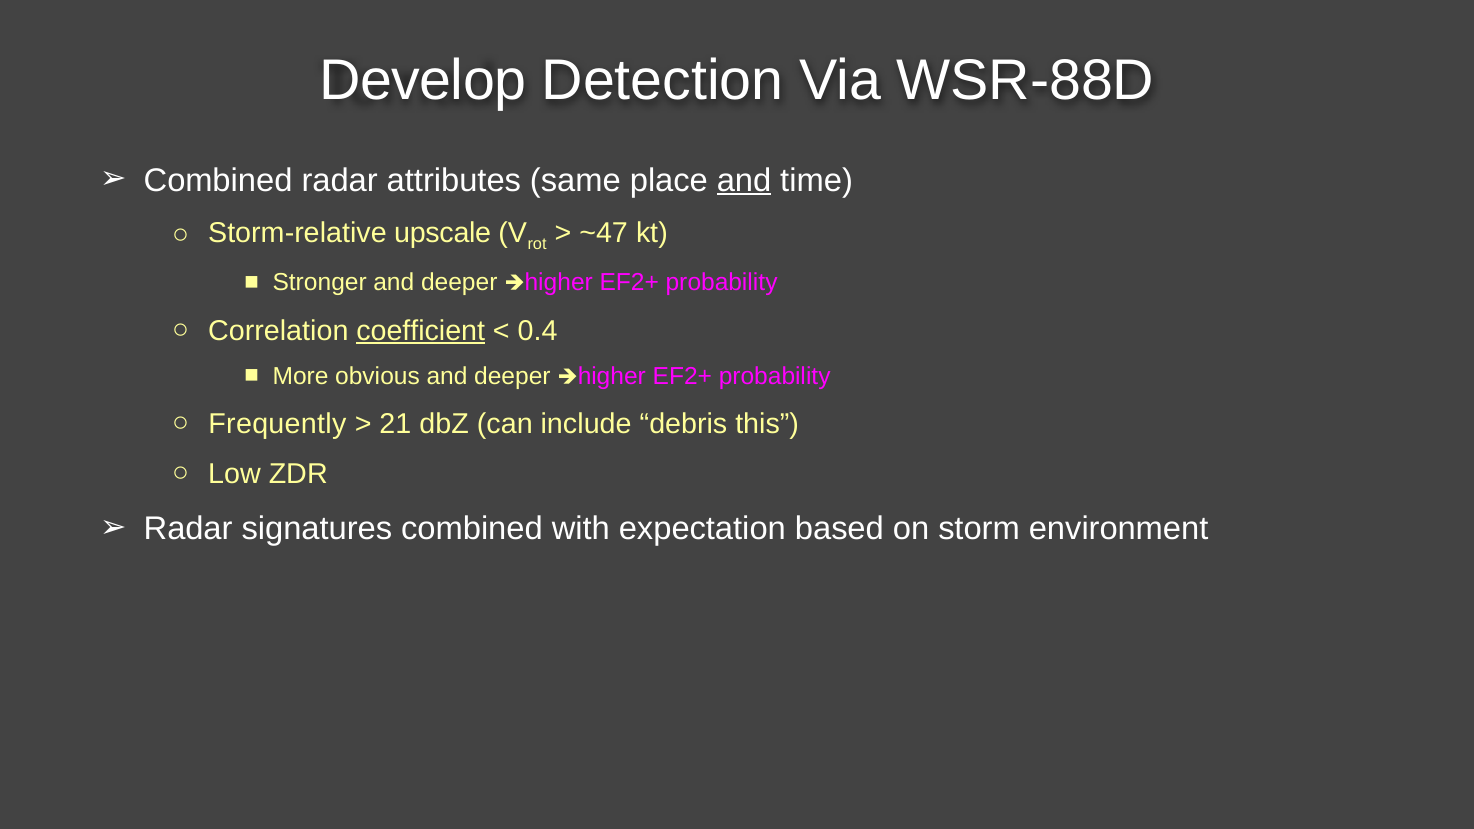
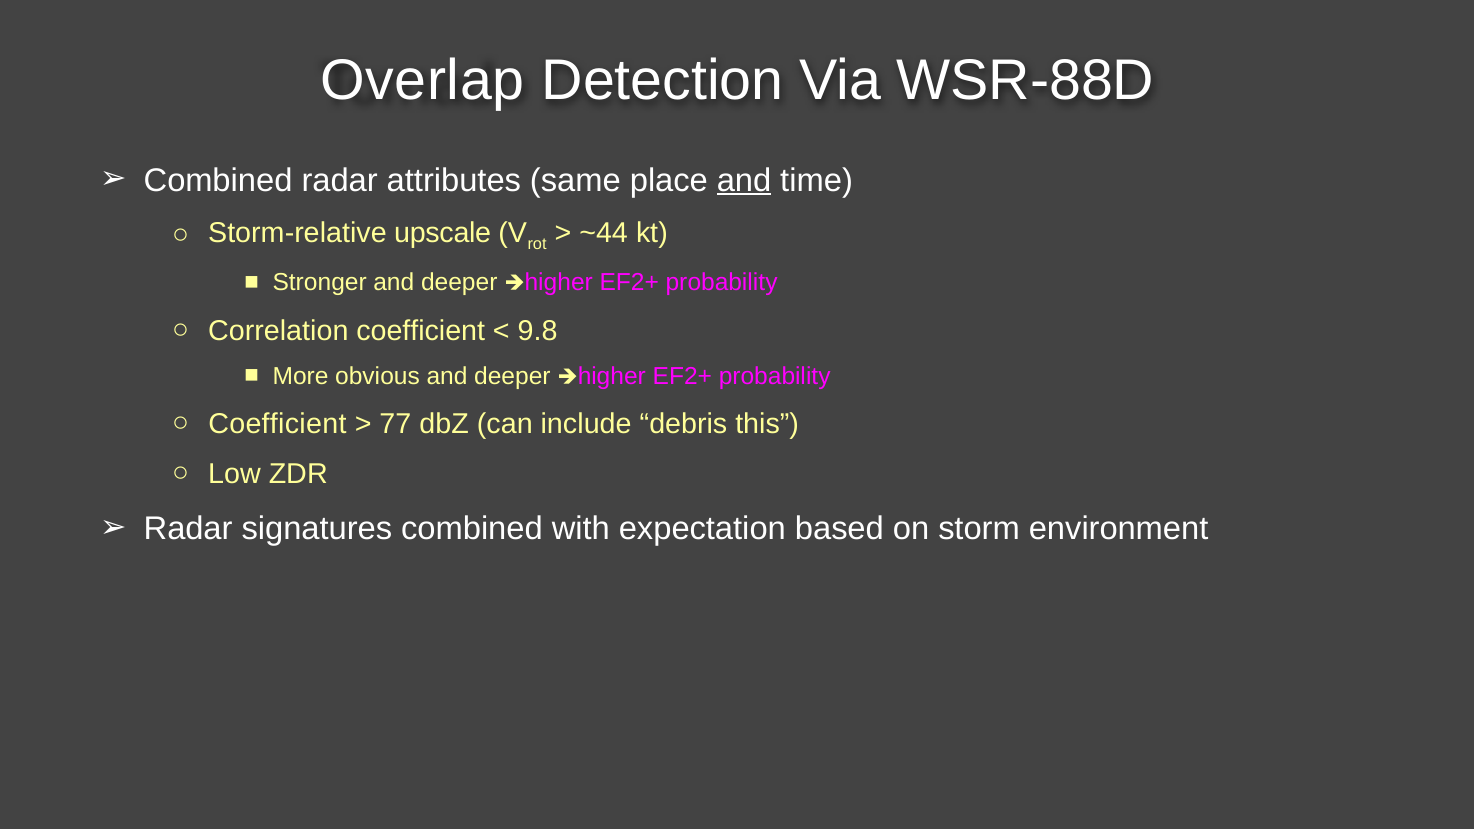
Develop: Develop -> Overlap (422, 81)
~47: ~47 -> ~44 (604, 233)
coefficient underline: present -> none (421, 331)
0.4: 0.4 -> 9.8 (538, 331)
Frequently: Frequently -> Coefficient (277, 424)
21: 21 -> 77 (395, 424)
